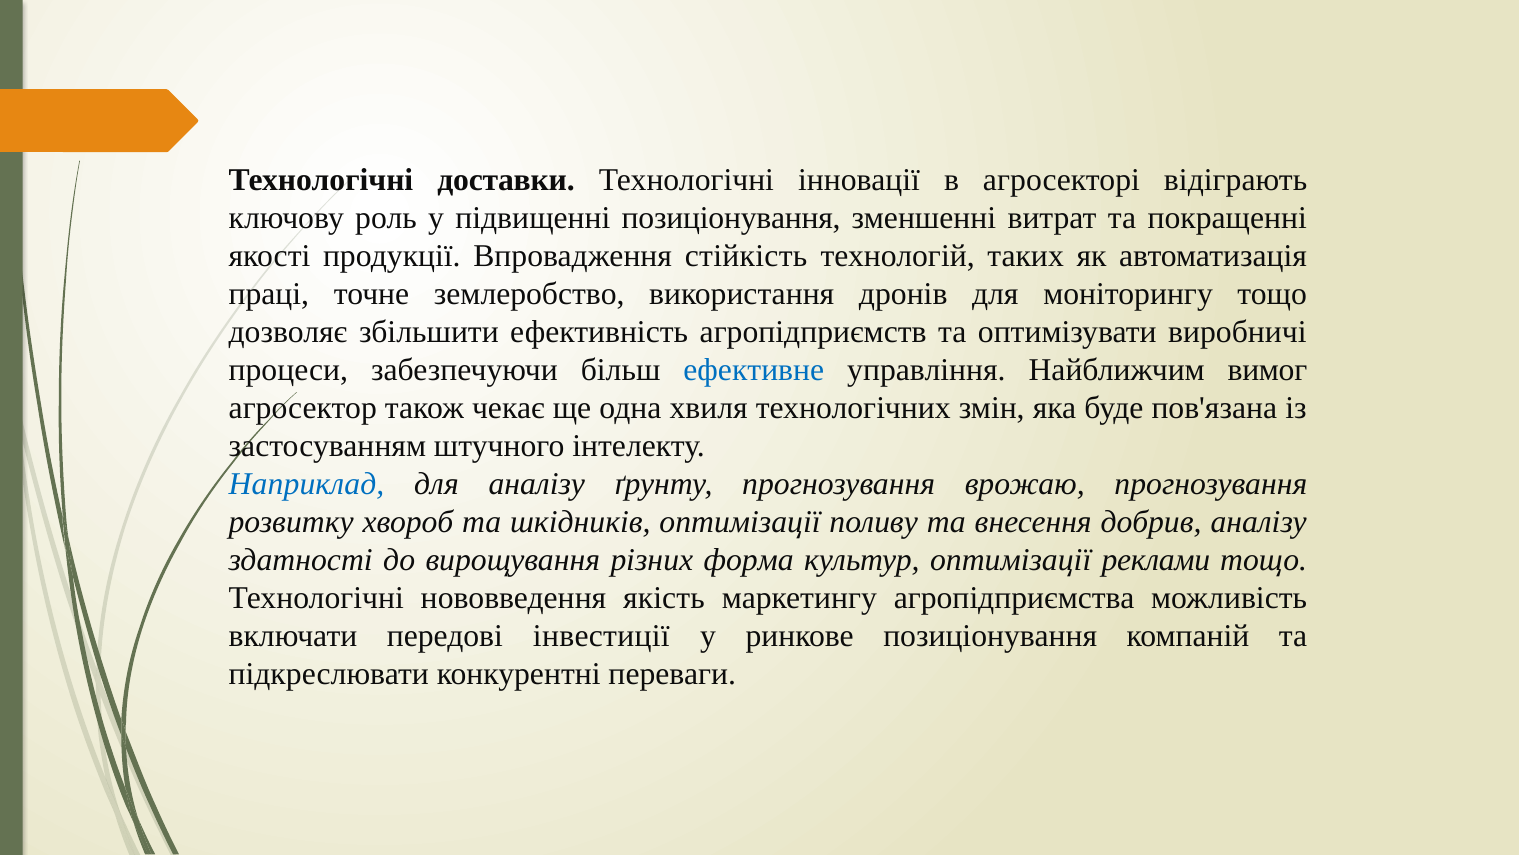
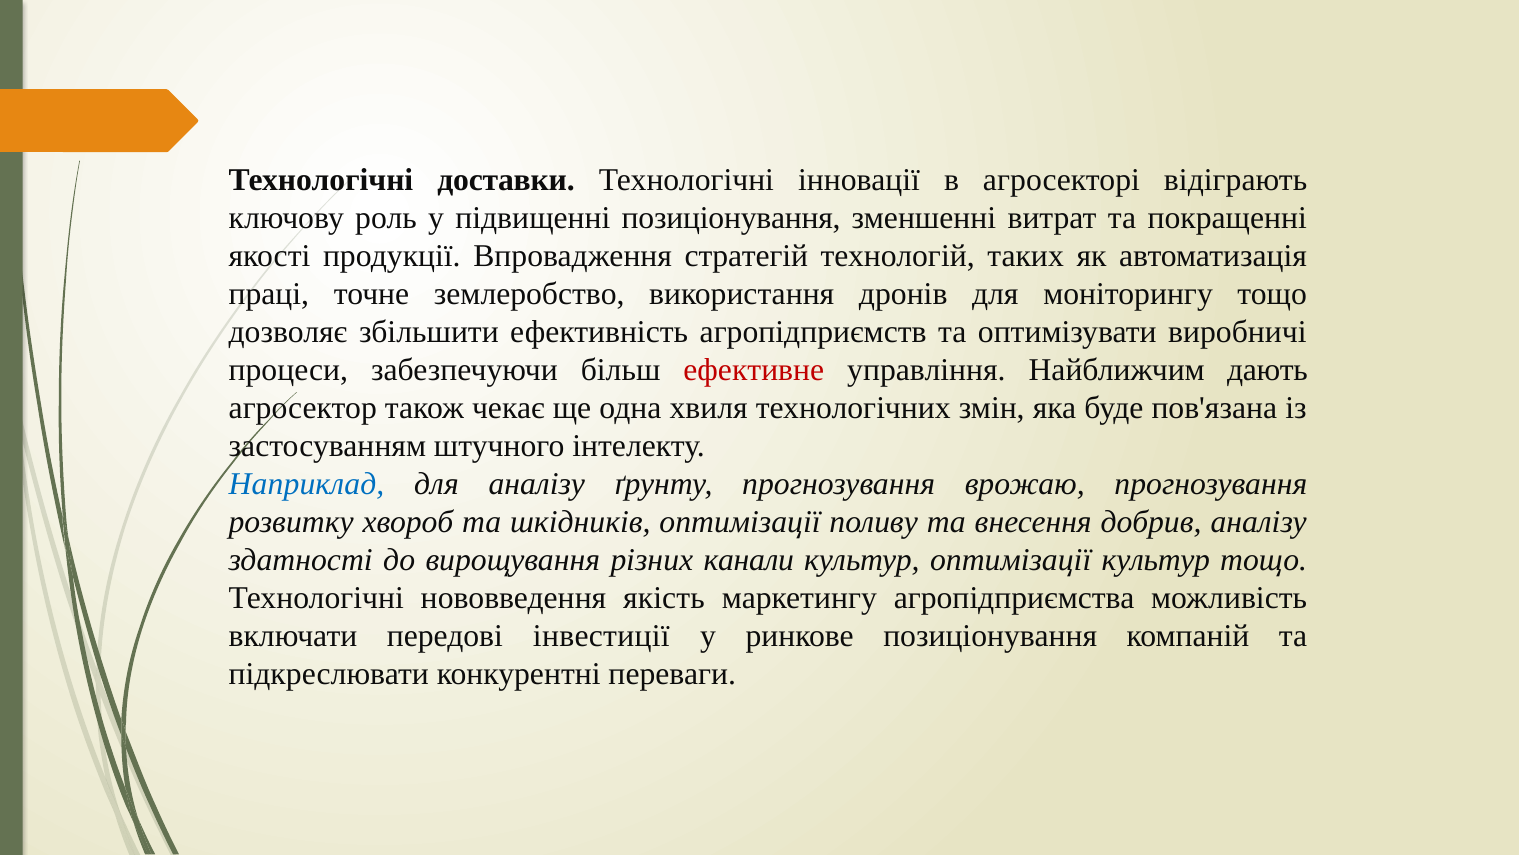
стійкість: стійкість -> стратегій (746, 256)
ефективне colour: blue -> red (754, 370)
вимог: вимог -> дають (1267, 370)
форма: форма -> канали (749, 560)
оптимізації реклами: реклами -> культур (1156, 560)
